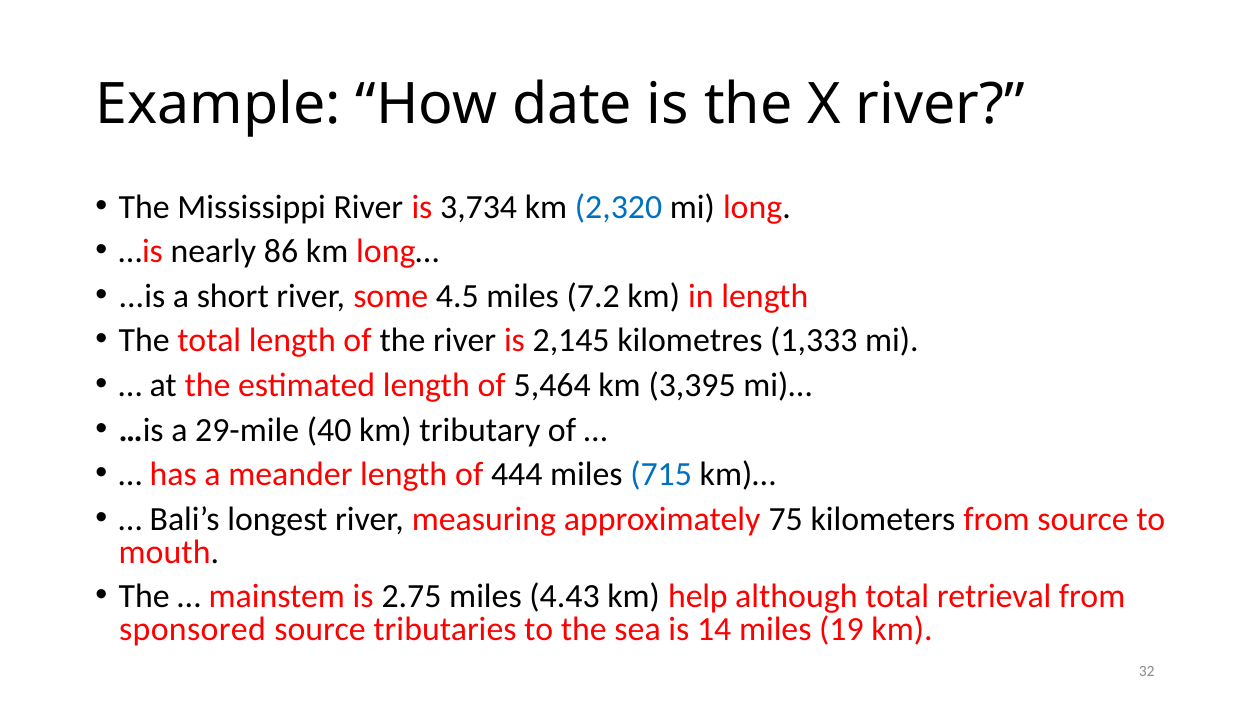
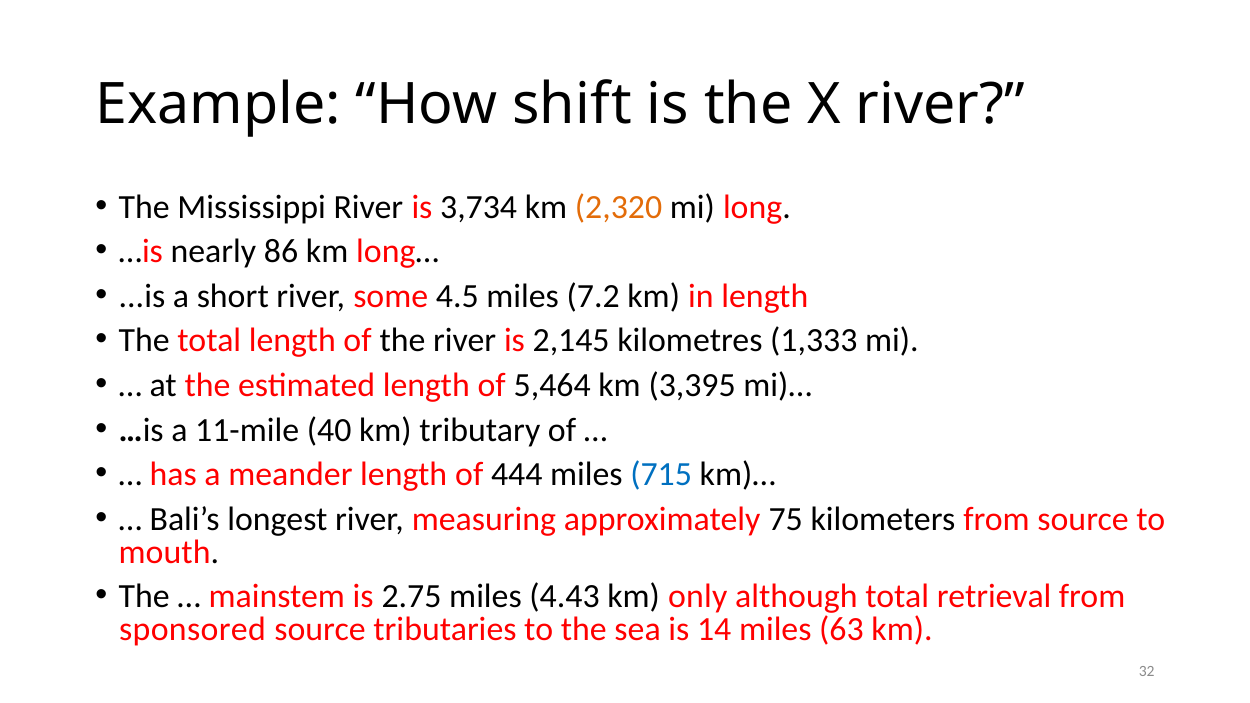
date: date -> shift (572, 105)
2,320 colour: blue -> orange (619, 207)
29-mile: 29-mile -> 11-mile (247, 430)
help: help -> only (698, 597)
19: 19 -> 63 (841, 629)
